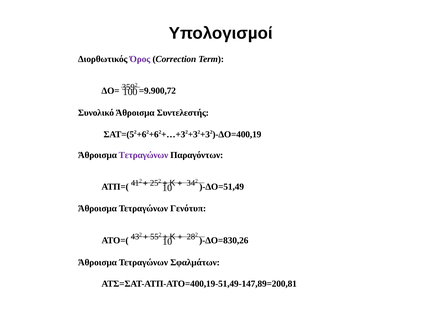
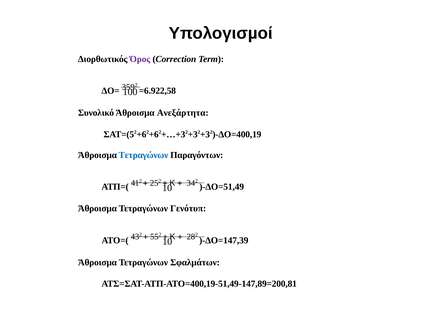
=9.900,72: =9.900,72 -> =6.922,58 (157, 91)
Συντελεστής: Συντελεστής -> Ανεξάρτητα (183, 113)
Τετραγώνων colour: purple -> blue (143, 155)
)-∆Ο=830,26: )-∆Ο=830,26 -> )-∆Ο=147,39 (224, 241)
